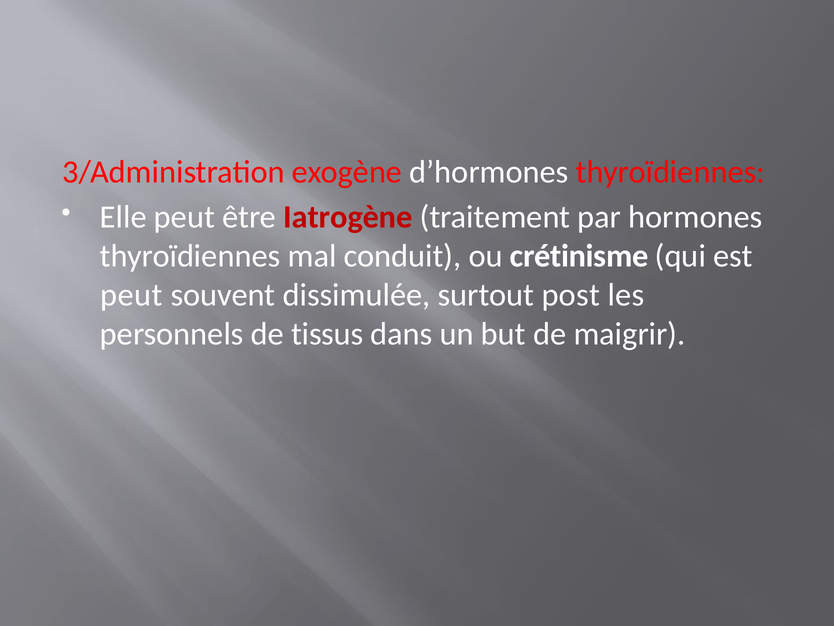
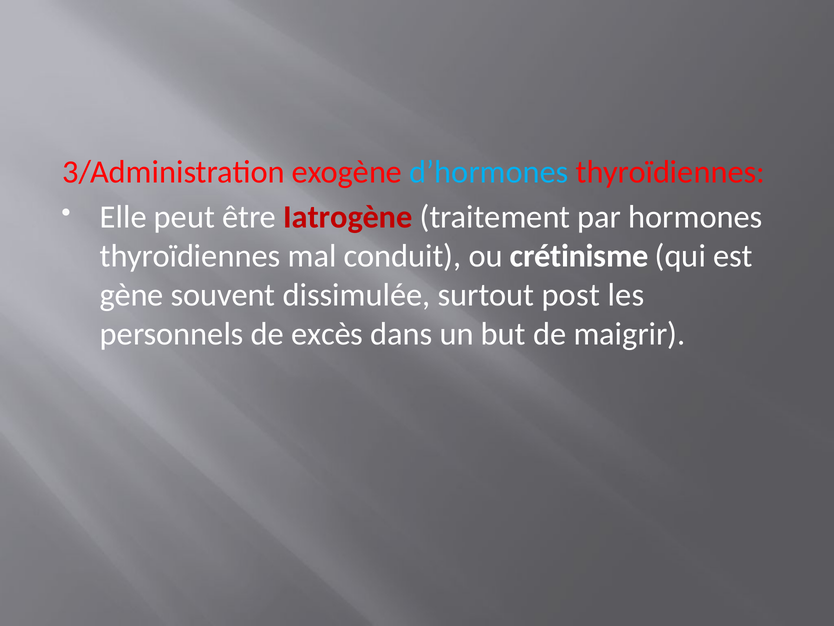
d’hormones colour: white -> light blue (489, 172)
peut: peut -> gène (132, 295)
tissus: tissus -> excès (327, 334)
